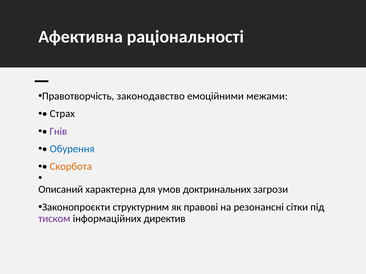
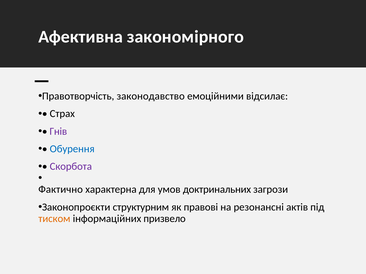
раціональності: раціональності -> закономірного (185, 37)
межами: межами -> відсилає (267, 96)
Скорбота colour: orange -> purple (71, 167)
Описаний: Описаний -> Фактично (61, 190)
сітки: сітки -> актів (297, 207)
тиском colour: purple -> orange (54, 219)
директив: директив -> призвело (165, 219)
